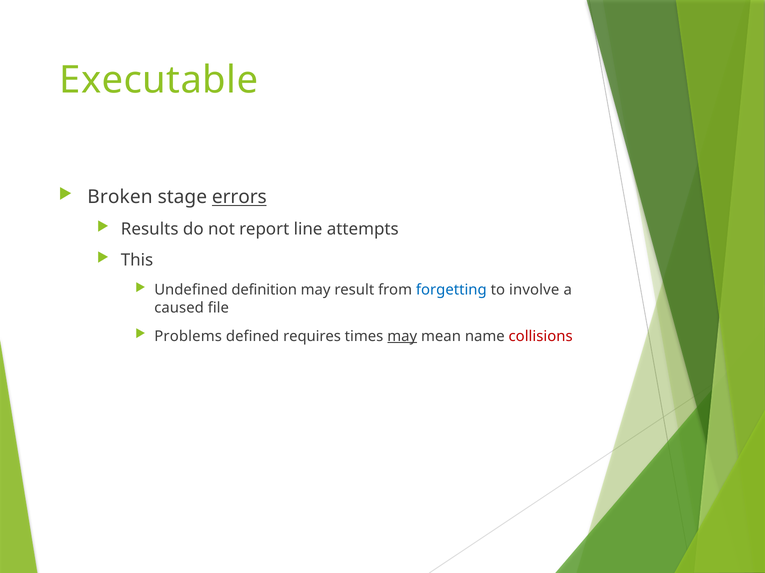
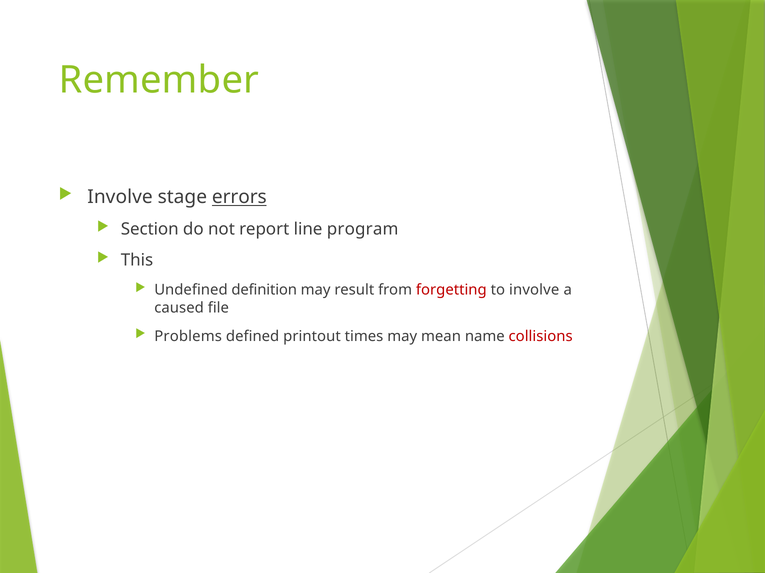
Executable: Executable -> Remember (159, 80)
Broken: Broken -> Involve (120, 197)
Results: Results -> Section (150, 230)
attempts: attempts -> program (363, 230)
forgetting colour: blue -> red (451, 290)
requires: requires -> printout (312, 337)
may underline: present -> none (402, 337)
